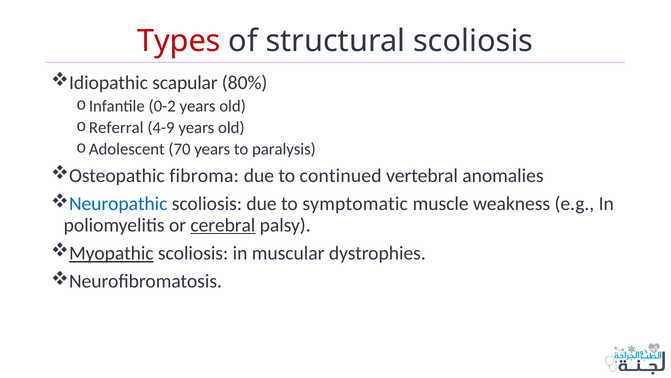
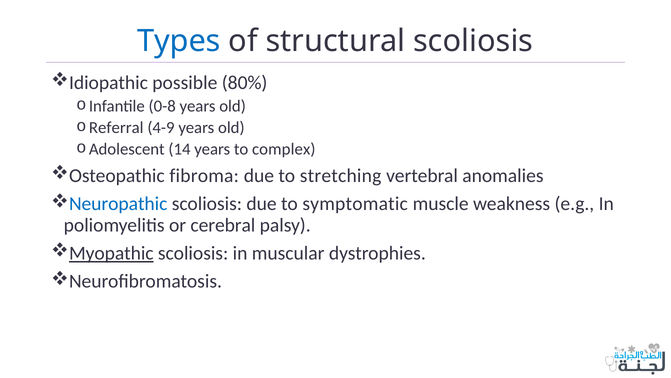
Types colour: red -> blue (179, 41)
scapular: scapular -> possible (185, 83)
0-2: 0-2 -> 0-8 (162, 106)
70: 70 -> 14 (179, 149)
paralysis: paralysis -> complex (284, 149)
continued: continued -> stretching (341, 176)
cerebral underline: present -> none (223, 225)
